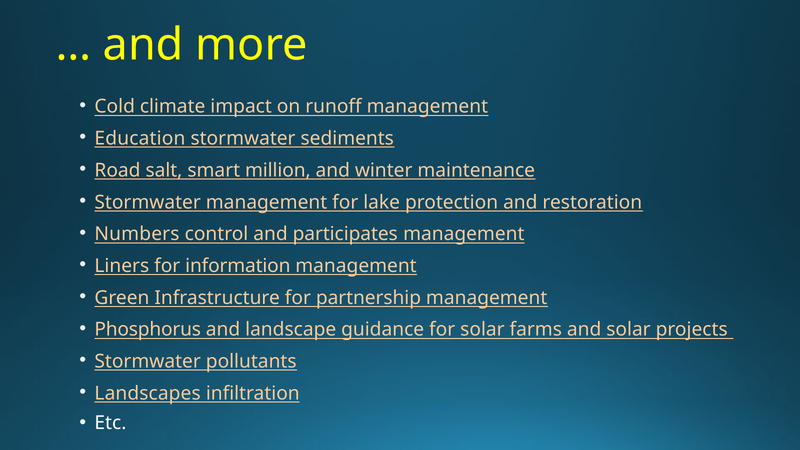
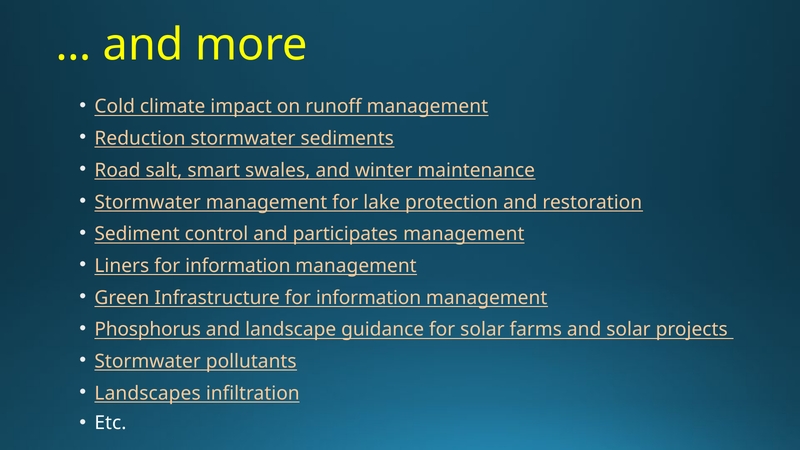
Education: Education -> Reduction (140, 139)
million: million -> swales (278, 170)
Numbers: Numbers -> Sediment (137, 234)
Infrastructure for partnership: partnership -> information (369, 298)
